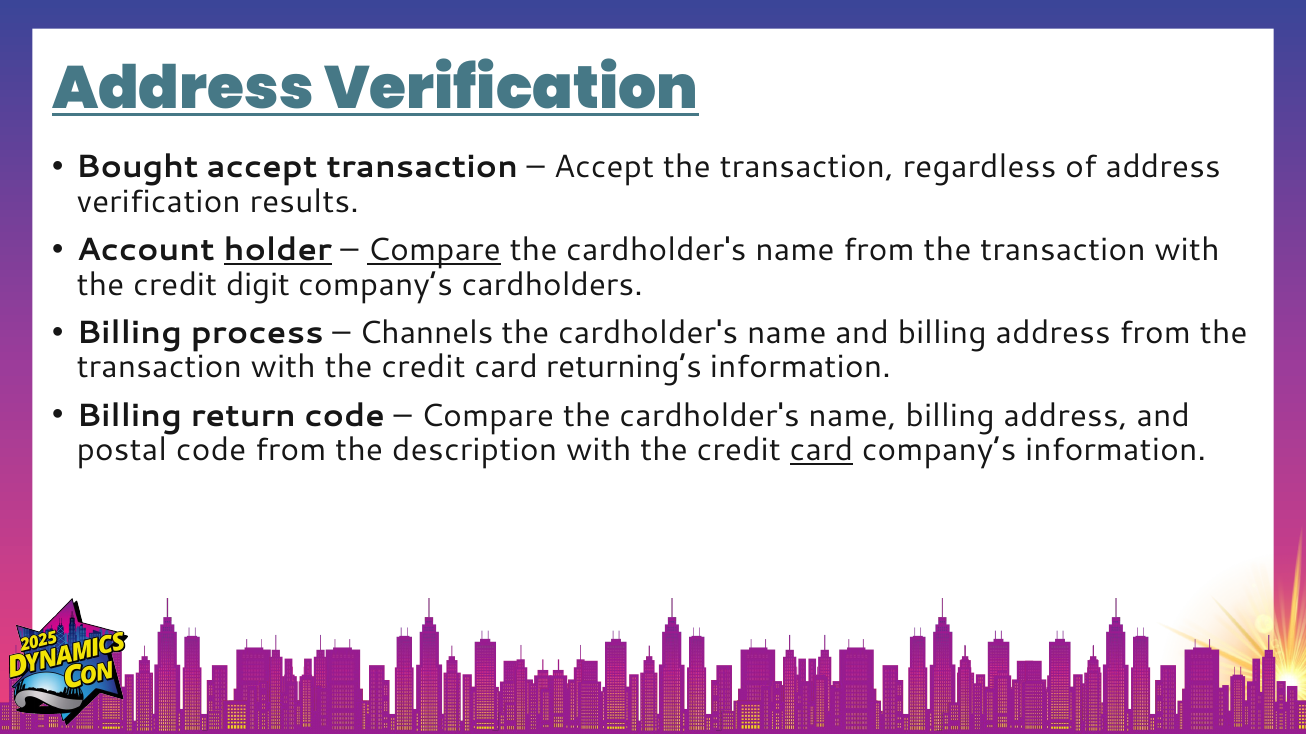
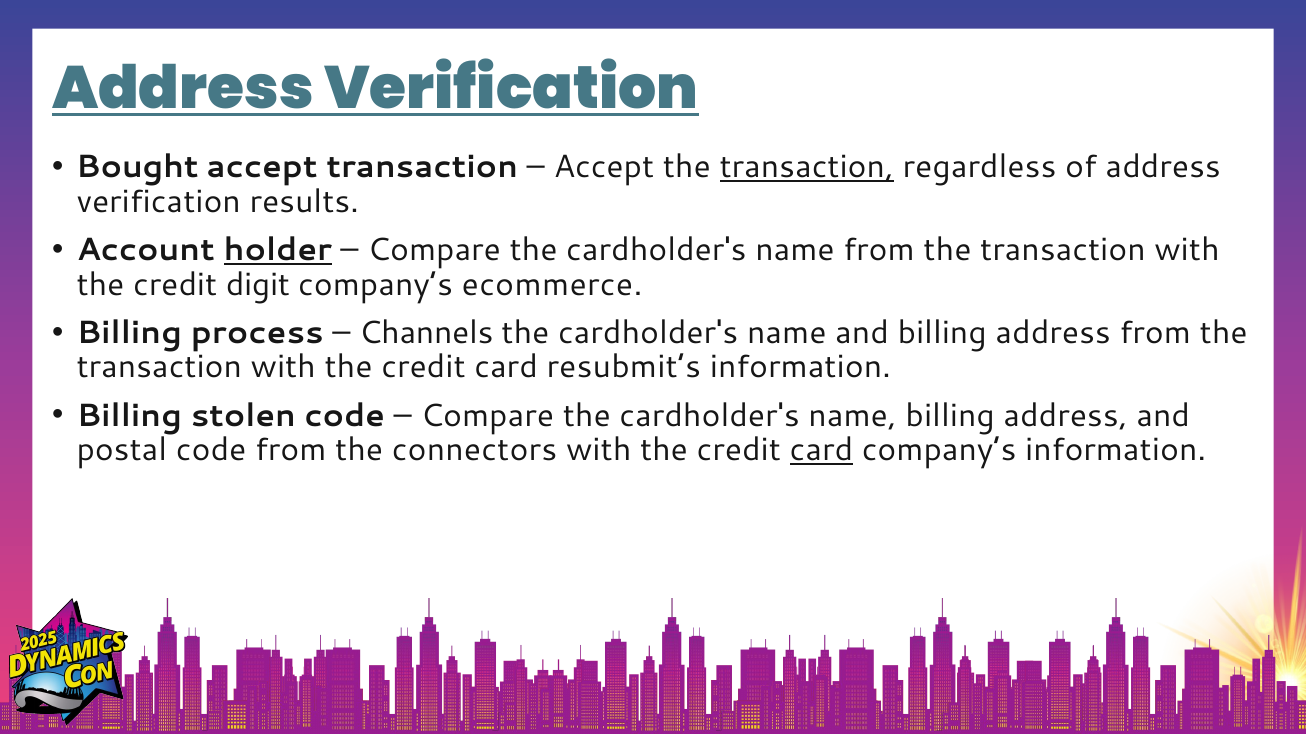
transaction underline: none -> present (807, 167)
Compare underline: present -> none (434, 250)
cardholders: cardholders -> ecommerce (552, 285)
returning’s: returning’s -> resubmit’s (624, 368)
return: return -> stolen (243, 416)
description: description -> connectors (475, 450)
